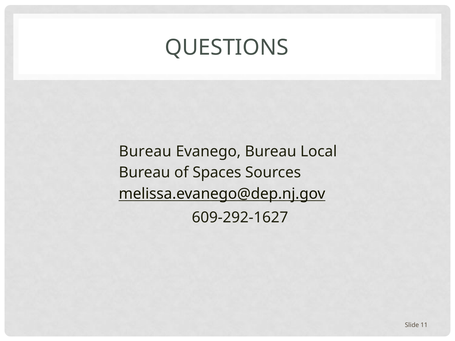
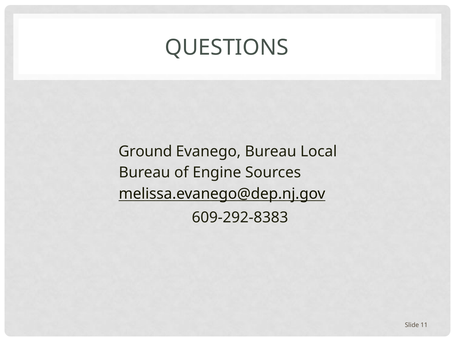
Bureau: Bureau -> Ground (145, 151)
Spaces: Spaces -> Engine (217, 173)
609-292-1627: 609-292-1627 -> 609-292-8383 (240, 218)
